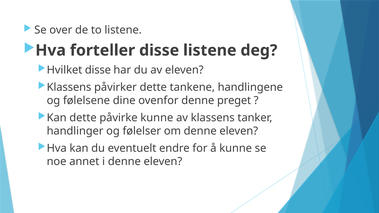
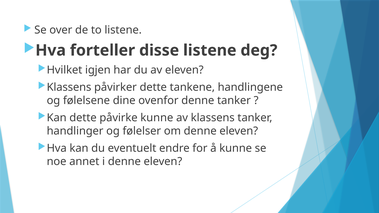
Hvilket disse: disse -> igjen (98, 70)
denne preget: preget -> tanker (234, 101)
